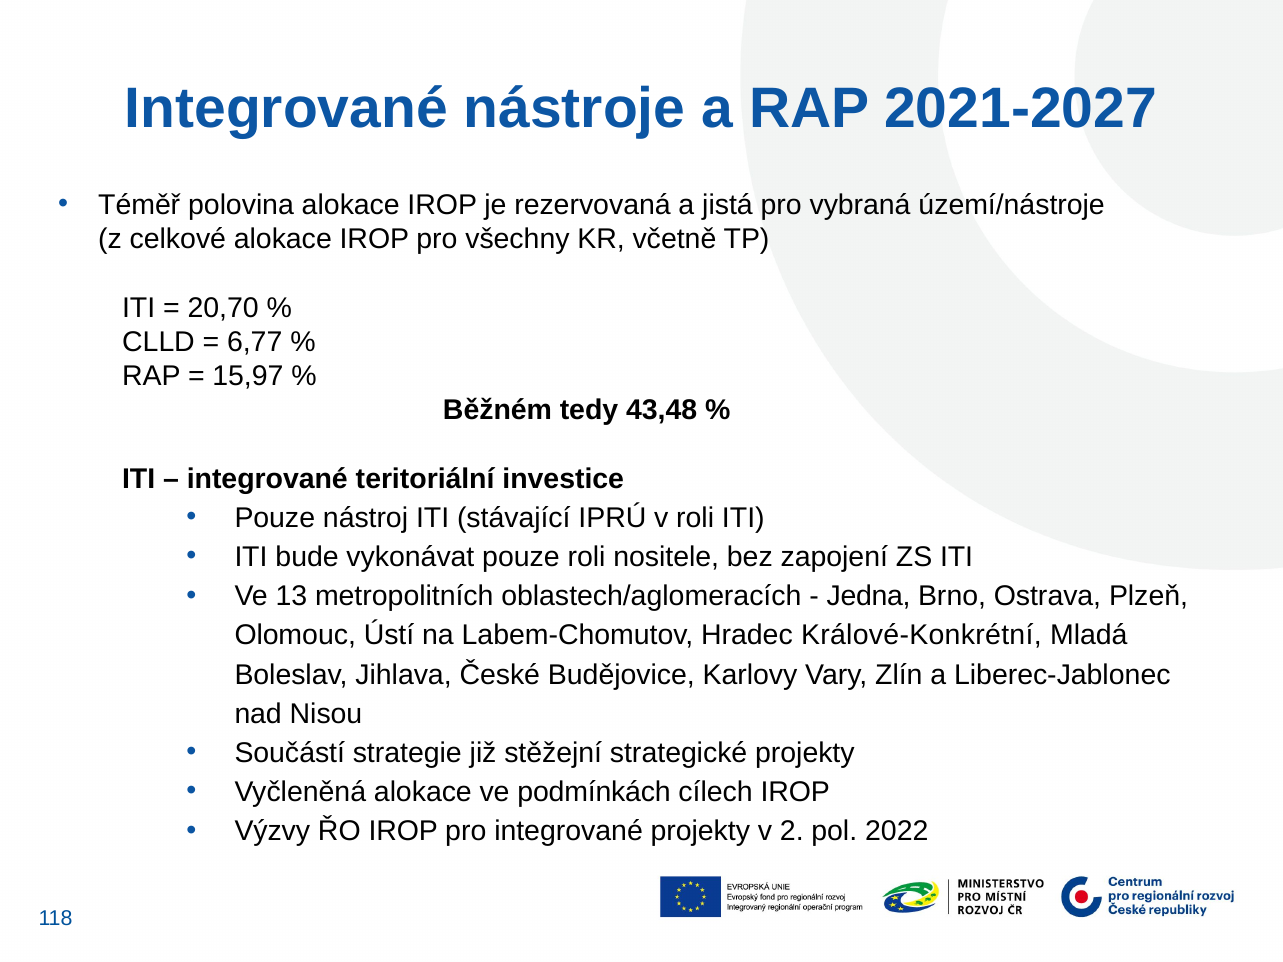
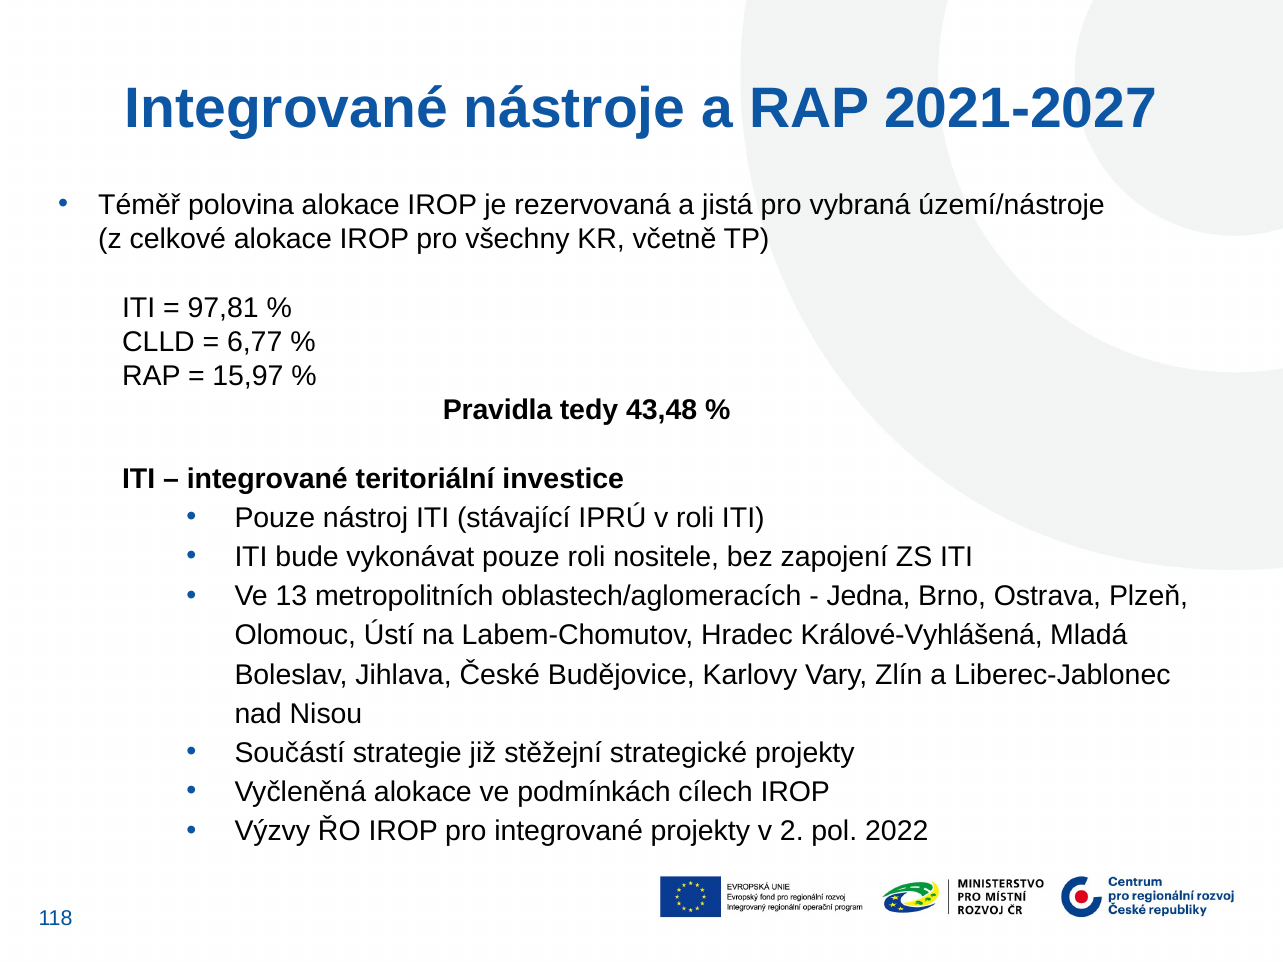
20,70: 20,70 -> 97,81 (223, 308)
Běžném: Běžném -> Pravidla (498, 410)
Králové-Konkrétní: Králové-Konkrétní -> Králové-Vyhlášená (922, 636)
